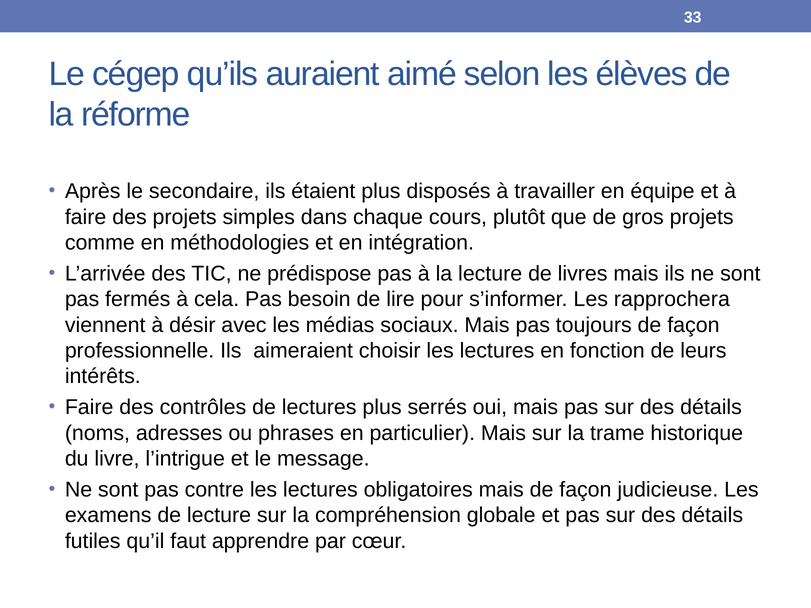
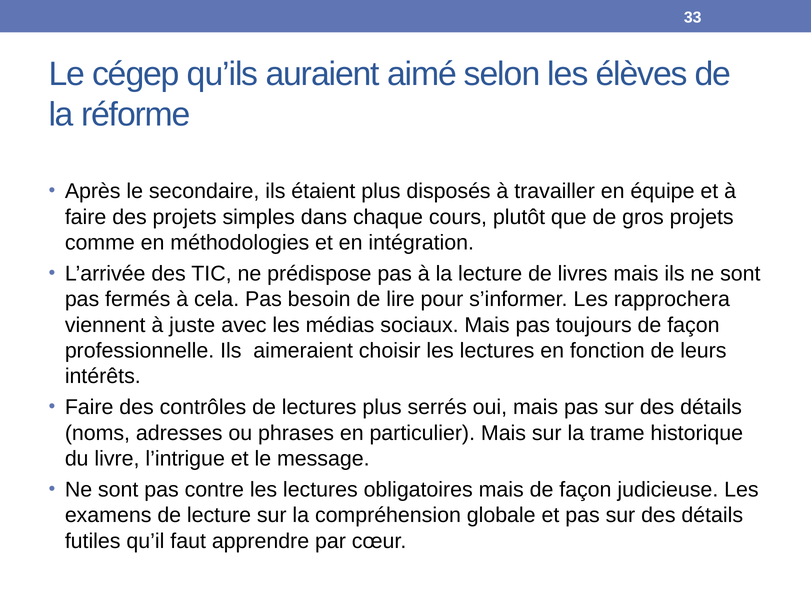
désir: désir -> juste (192, 325)
